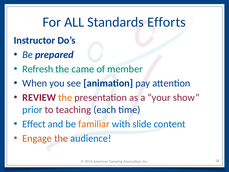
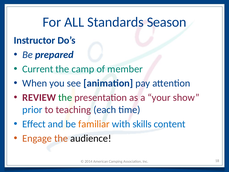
Efforts: Efforts -> Season (167, 22)
Refresh: Refresh -> Current (38, 69)
came: came -> camp (83, 69)
the colour: orange -> green (65, 97)
slide: slide -> skills (142, 124)
audience colour: blue -> black (91, 138)
